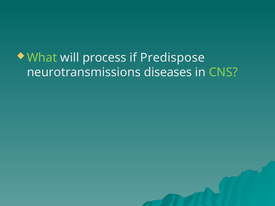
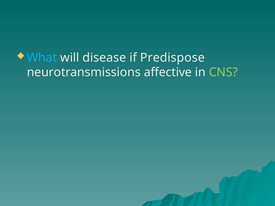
What colour: light green -> light blue (42, 58)
process: process -> disease (104, 58)
diseases: diseases -> affective (168, 72)
